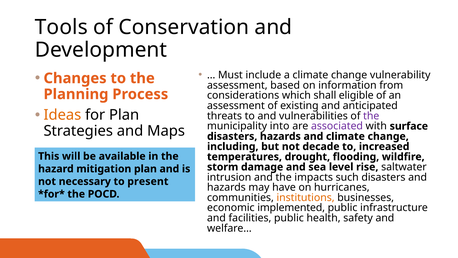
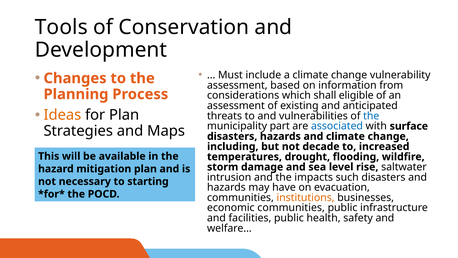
the colour: purple -> blue (371, 116)
into: into -> part (280, 126)
associated colour: purple -> blue (337, 126)
present: present -> starting (148, 181)
hurricanes: hurricanes -> evacuation (342, 187)
economic implemented: implemented -> communities (291, 208)
